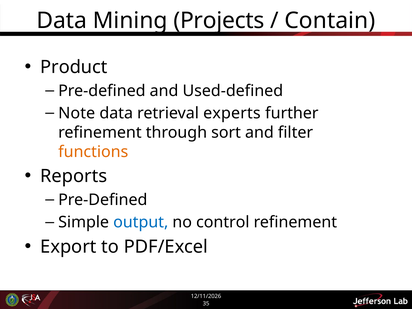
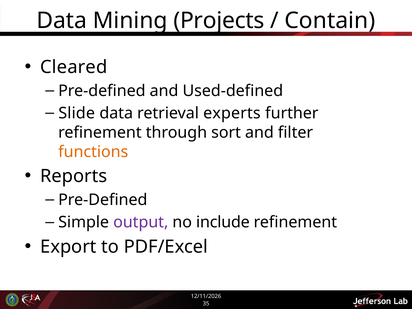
Product: Product -> Cleared (74, 67)
Note: Note -> Slide (77, 113)
output colour: blue -> purple (141, 222)
control: control -> include (223, 222)
